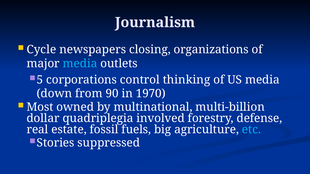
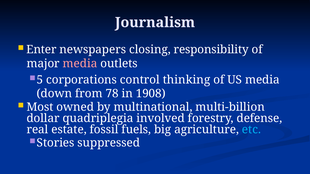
Cycle: Cycle -> Enter (41, 50)
organizations: organizations -> responsibility (211, 50)
media colour: light blue -> pink (80, 64)
90: 90 -> 78 (112, 94)
1970: 1970 -> 1908 (151, 94)
